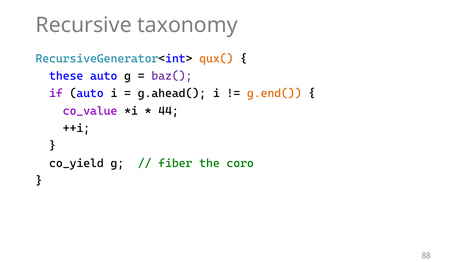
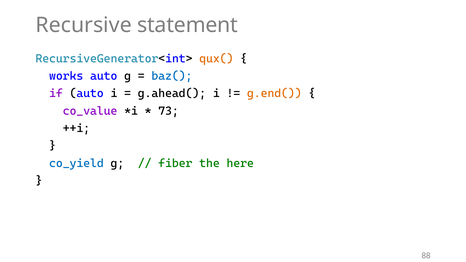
taxonomy: taxonomy -> statement (188, 25)
these: these -> works (66, 76)
baz( colour: purple -> blue (172, 76)
44: 44 -> 73 (169, 111)
co_yield colour: black -> blue (76, 163)
coro: coro -> here (240, 163)
